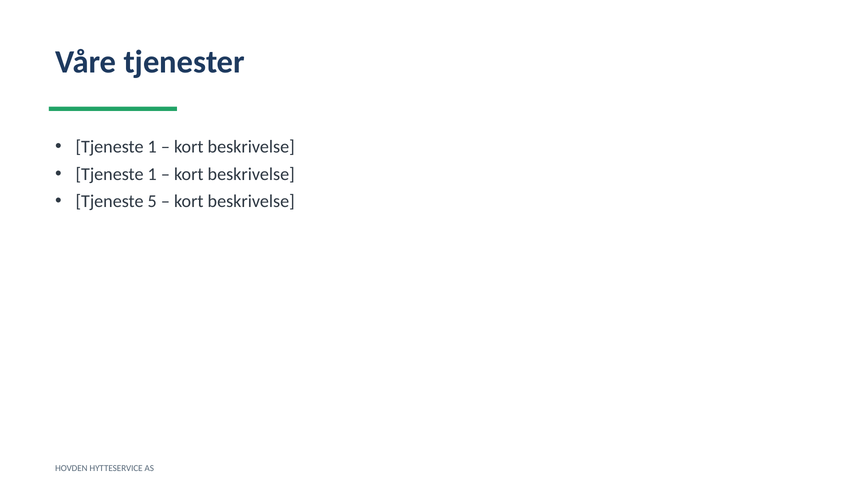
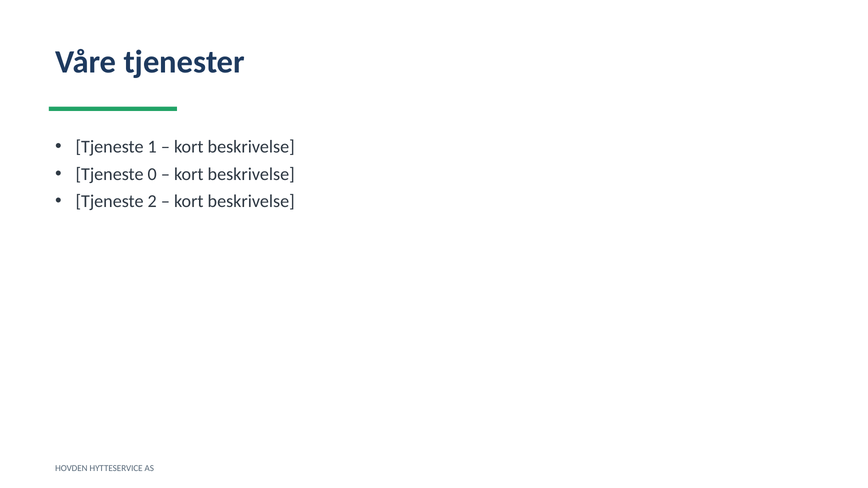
1: 1 -> 0 (152, 174)
5: 5 -> 2 (152, 201)
